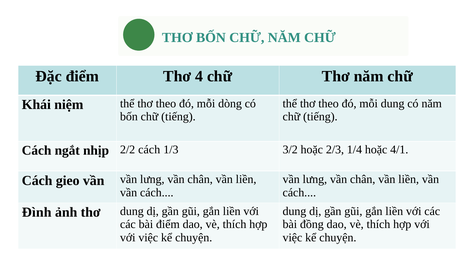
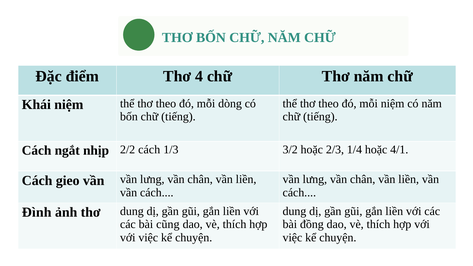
mỗi dung: dung -> niệm (393, 104)
bài điểm: điểm -> cũng (168, 224)
